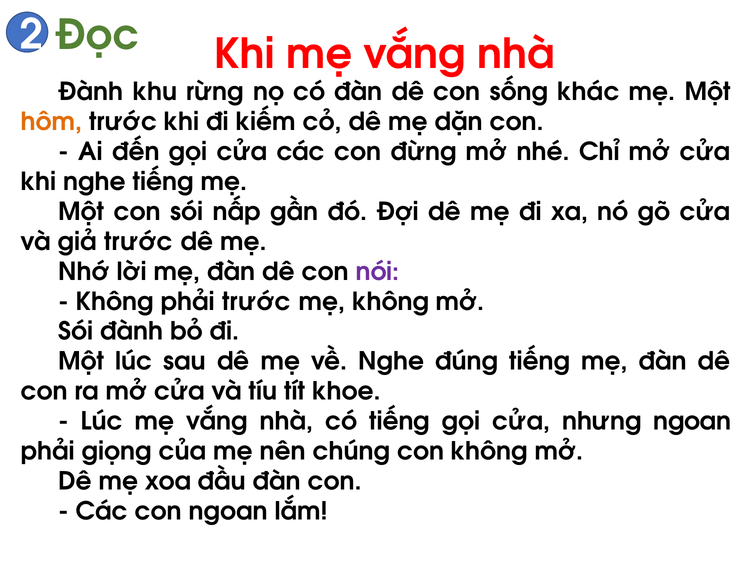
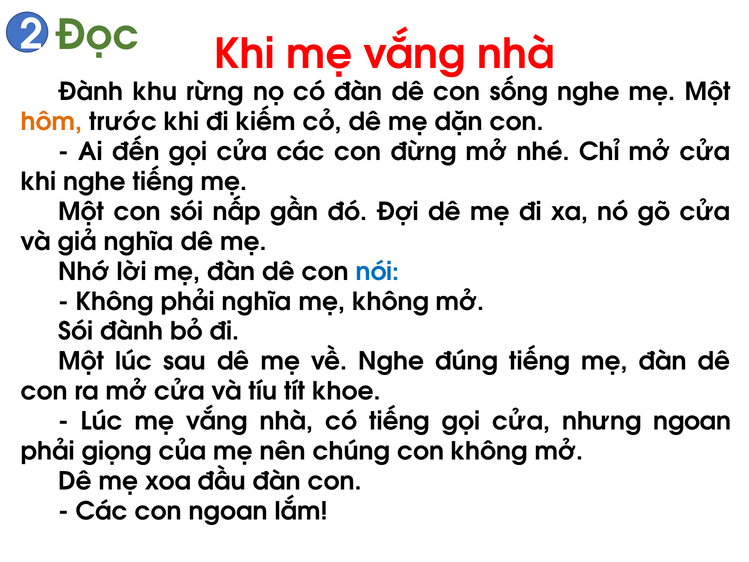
sống khác: khác -> nghe (588, 92)
giả trước: trước -> nghĩa (139, 242)
nói colour: purple -> blue (378, 272)
phải trước: trước -> nghĩa (257, 302)
